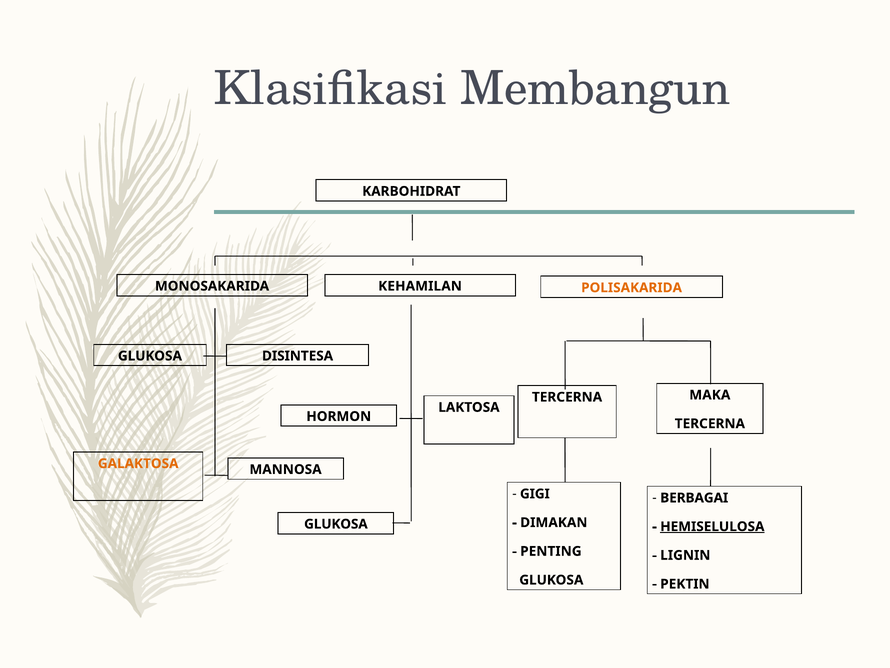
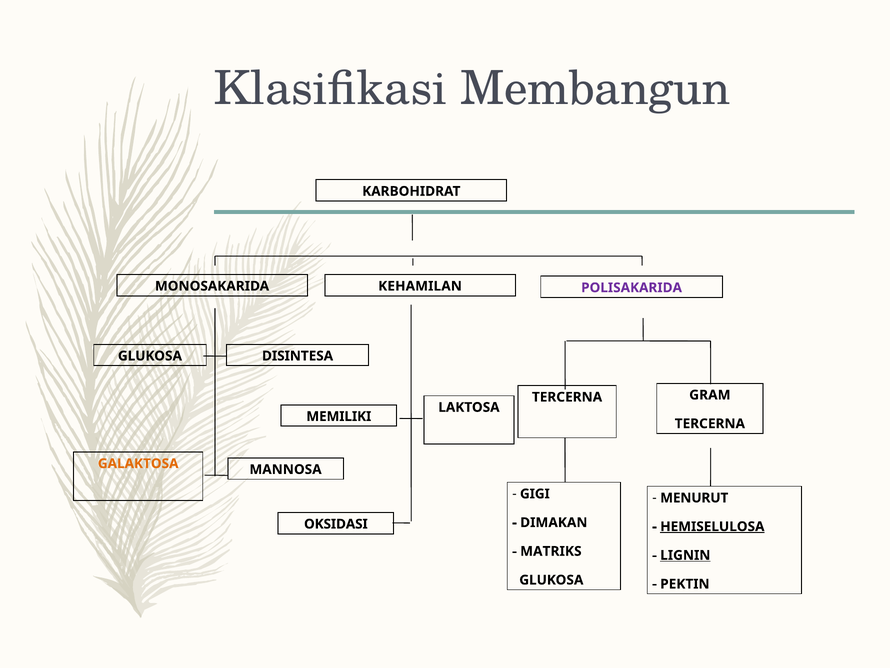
POLISAKARIDA colour: orange -> purple (632, 288)
MAKA: MAKA -> GRAM (710, 395)
HORMON: HORMON -> MEMILIKI (339, 416)
BERBAGAI: BERBAGAI -> MENURUT (694, 498)
GLUKOSA: GLUKOSA -> OKSIDASI (336, 524)
PENTING: PENTING -> MATRIKS (551, 551)
LIGNIN underline: none -> present (685, 555)
